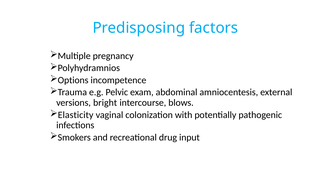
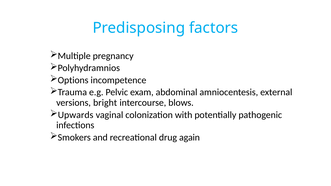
Elasticity: Elasticity -> Upwards (76, 115)
input: input -> again (190, 138)
